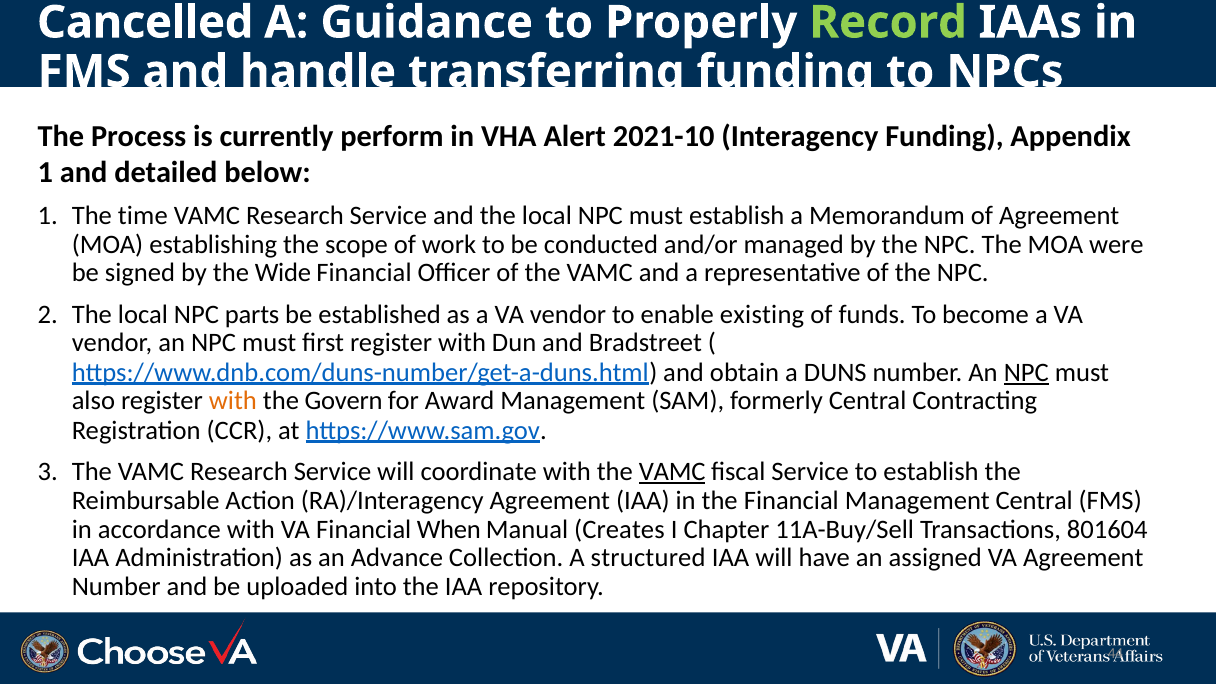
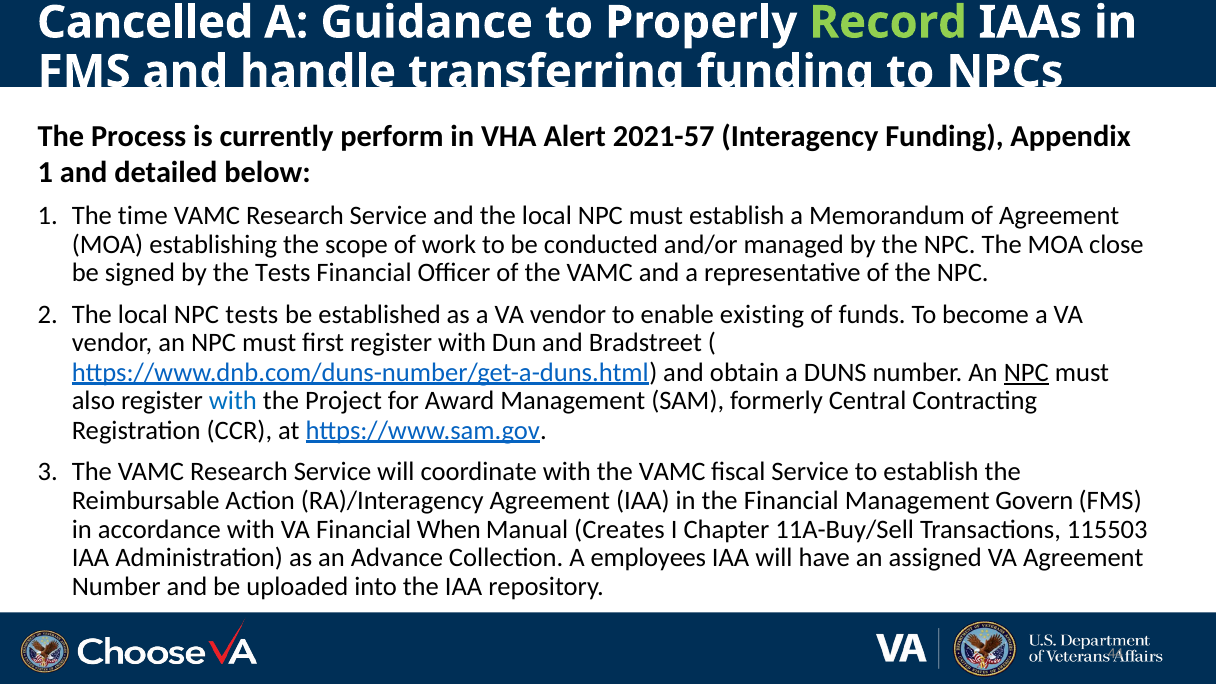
2021-10: 2021-10 -> 2021-57 (664, 136)
were: were -> close (1116, 244)
the Wide: Wide -> Tests (283, 273)
NPC parts: parts -> tests (252, 314)
with colour: orange -> blue (233, 401)
Govern: Govern -> Project (343, 401)
VAMC underline: present -> none (672, 472)
Management Central: Central -> Govern (1034, 501)
801604: 801604 -> 115503 (1107, 529)
structured: structured -> employees (648, 558)
